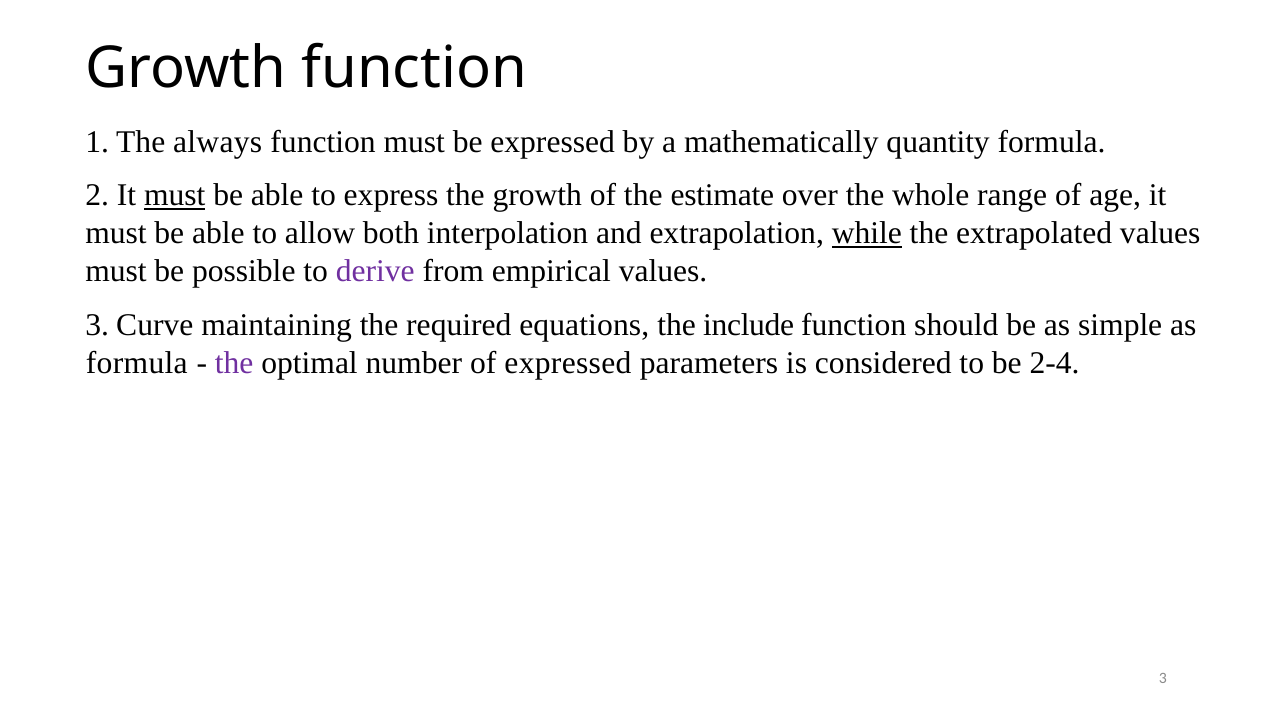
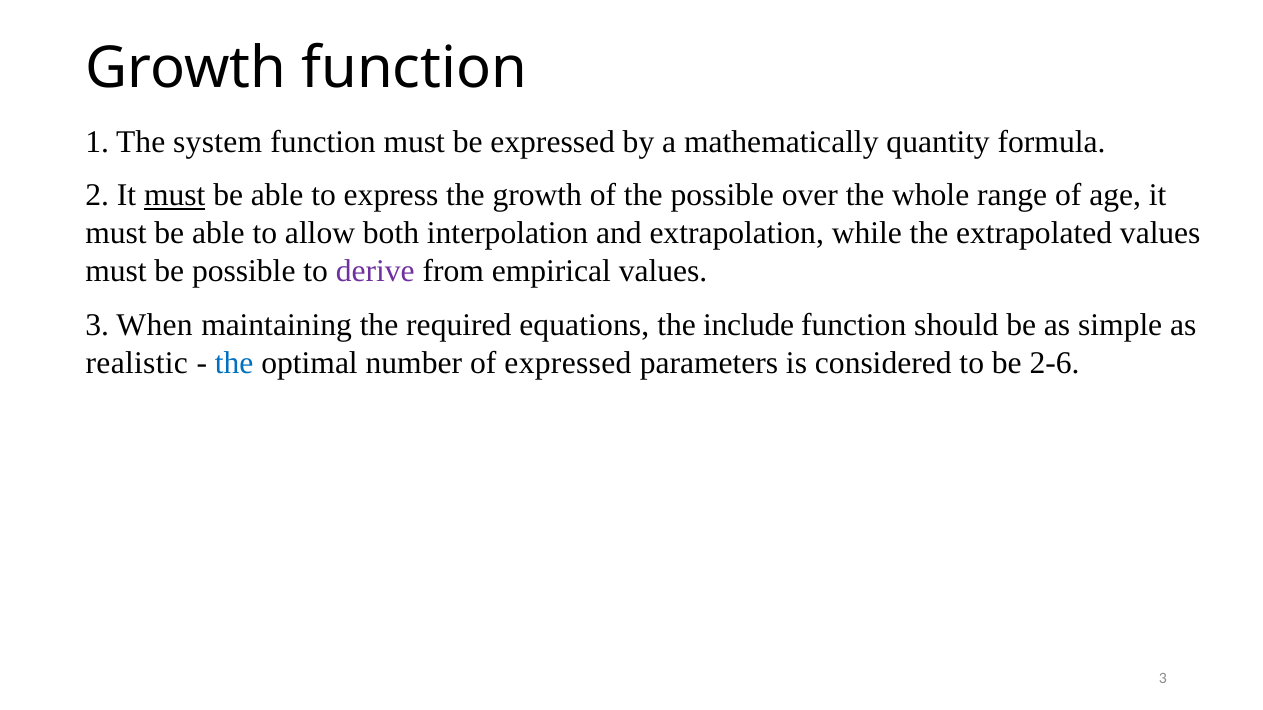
always: always -> system (218, 142)
the estimate: estimate -> possible (722, 196)
while underline: present -> none (867, 233)
Curve: Curve -> When (155, 325)
formula: formula -> realistic (137, 363)
the colour: purple -> blue (234, 363)
2-4: 2-4 -> 2-6 (1055, 363)
